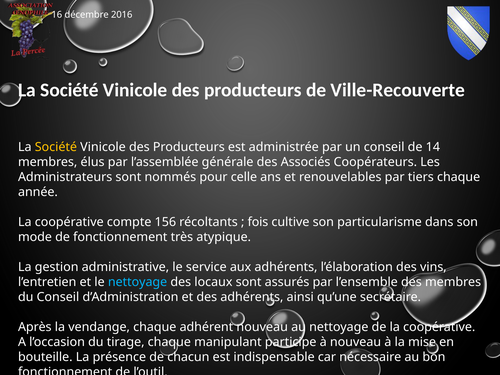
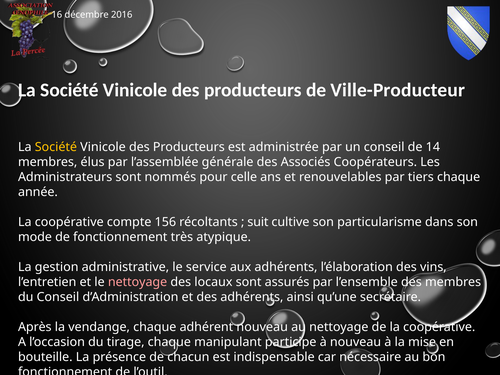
Ville-Recouverte: Ville-Recouverte -> Ville-Producteur (398, 90)
fois: fois -> suit (258, 222)
nettoyage colour: light blue -> pink (138, 282)
